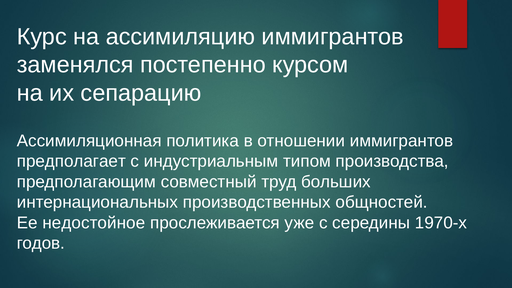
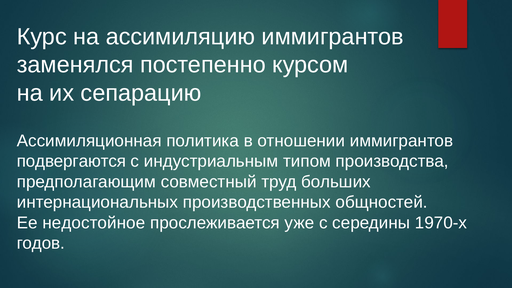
предполагает: предполагает -> подвергаются (71, 161)
